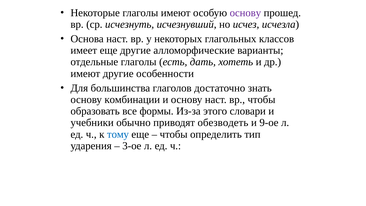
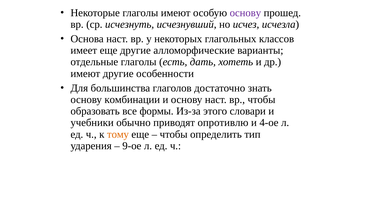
обезводеть: обезводеть -> опротивлю (223, 123)
9-ое: 9-ое -> 4-ое (269, 123)
тому colour: blue -> orange (118, 134)
3-ое: 3-ое -> 9-ое (132, 146)
